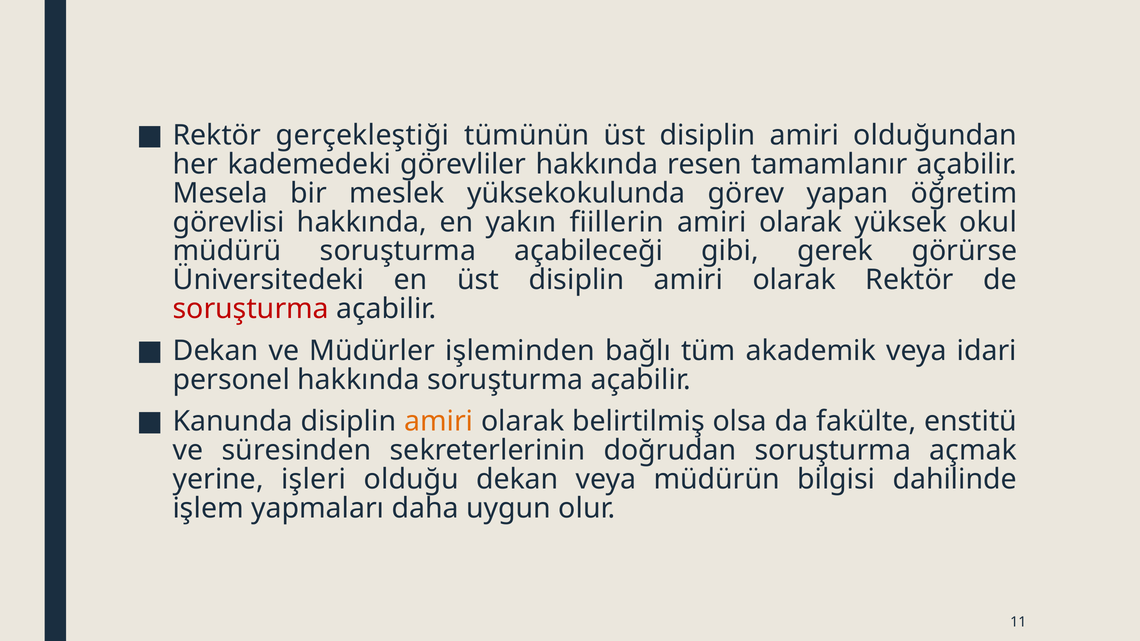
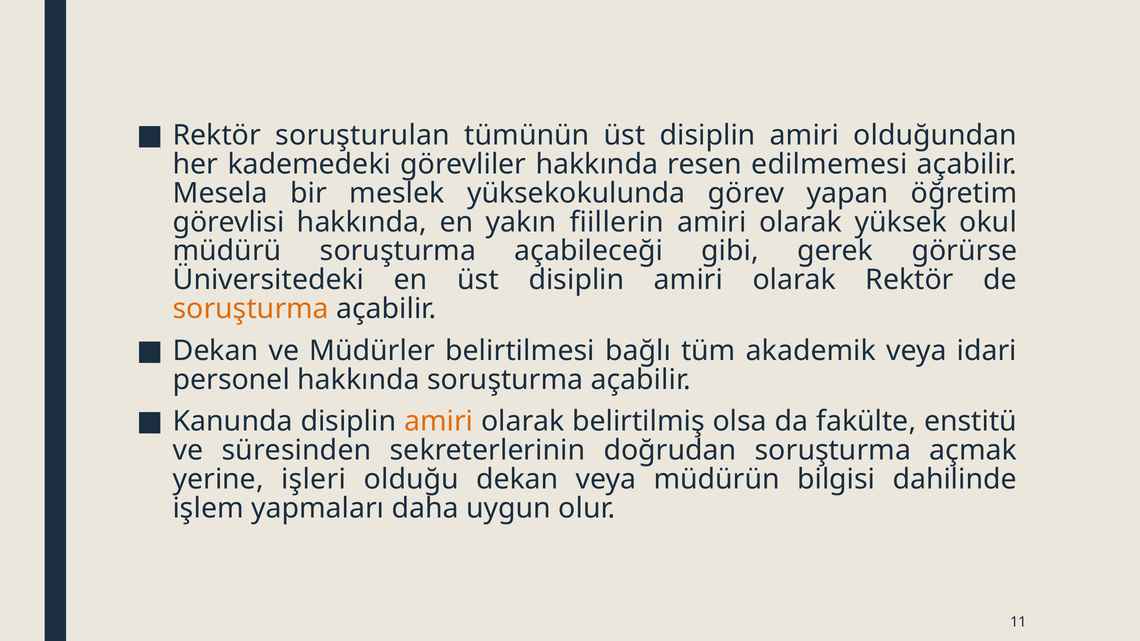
gerçekleştiği: gerçekleştiği -> soruşturulan (363, 135)
tamamlanır: tamamlanır -> edilmemesi (829, 164)
soruşturma colour: red -> orange (251, 309)
işleminden: işleminden -> belirtilmesi (520, 351)
